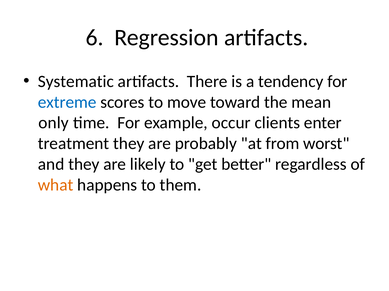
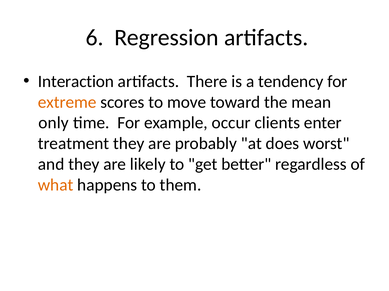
Systematic: Systematic -> Interaction (76, 82)
extreme colour: blue -> orange (67, 102)
from: from -> does (282, 144)
